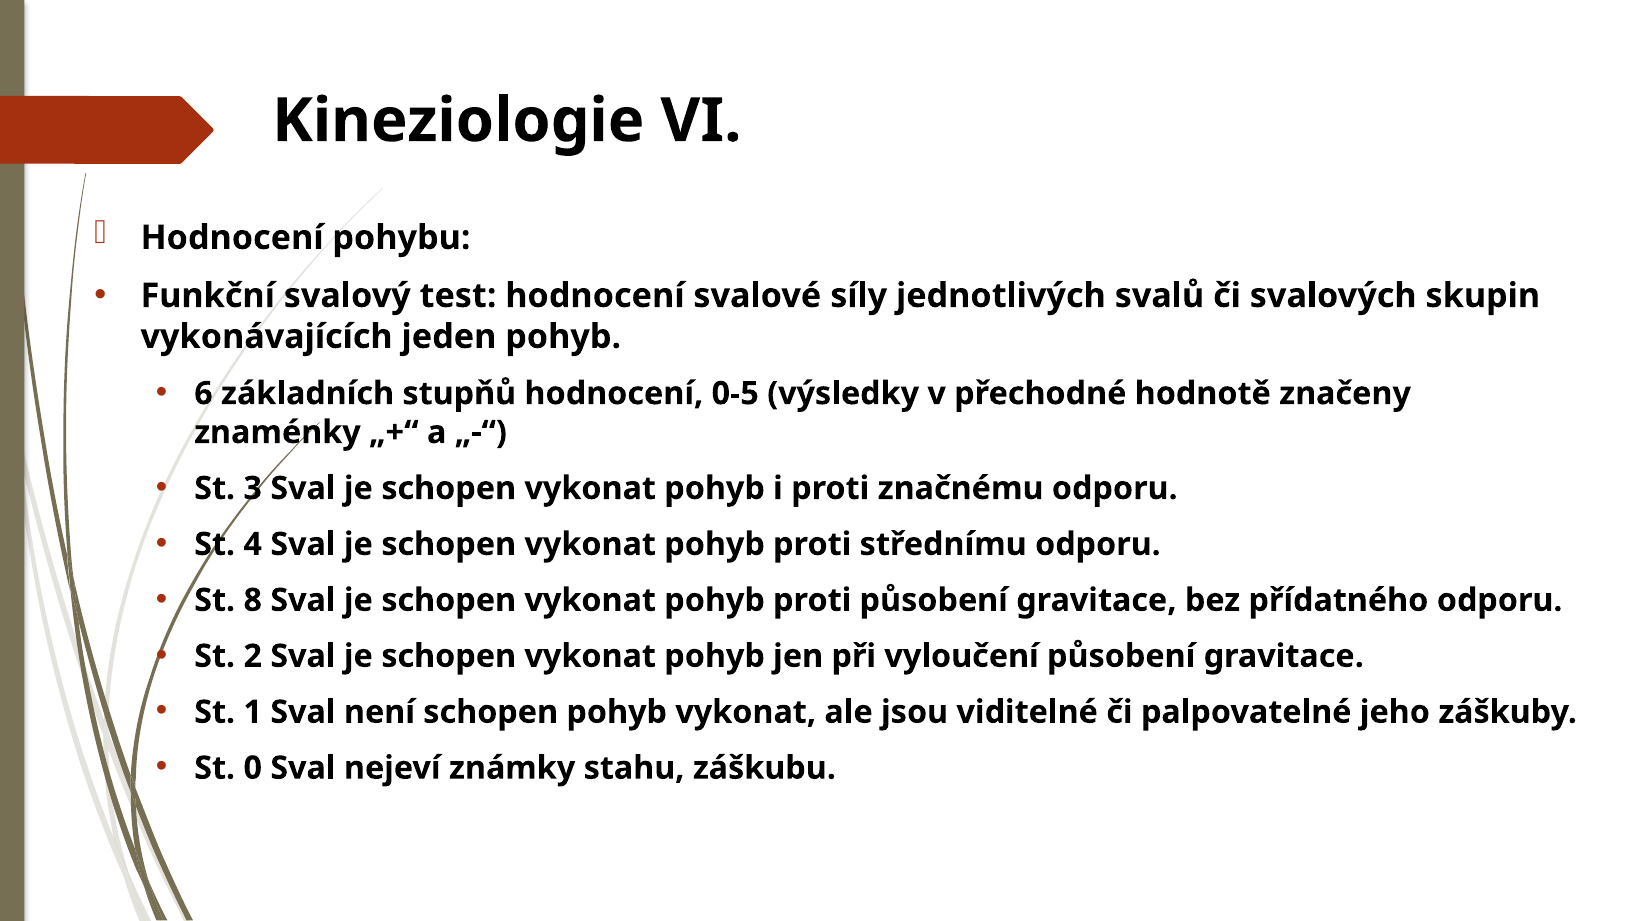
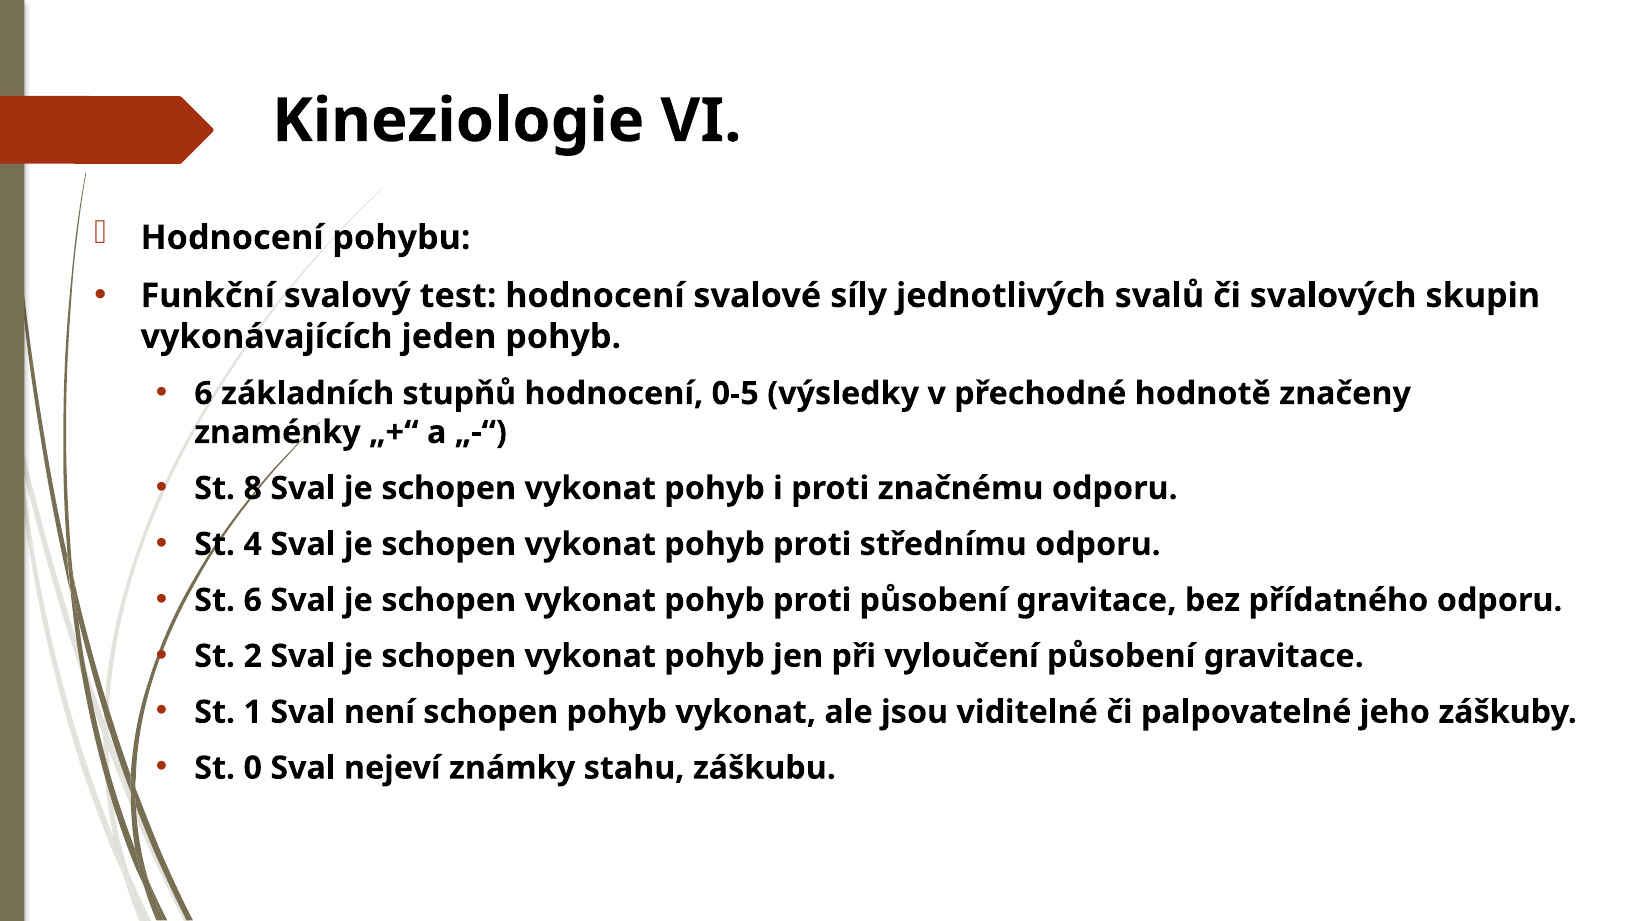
3: 3 -> 8 (253, 488)
St 8: 8 -> 6 (253, 600)
